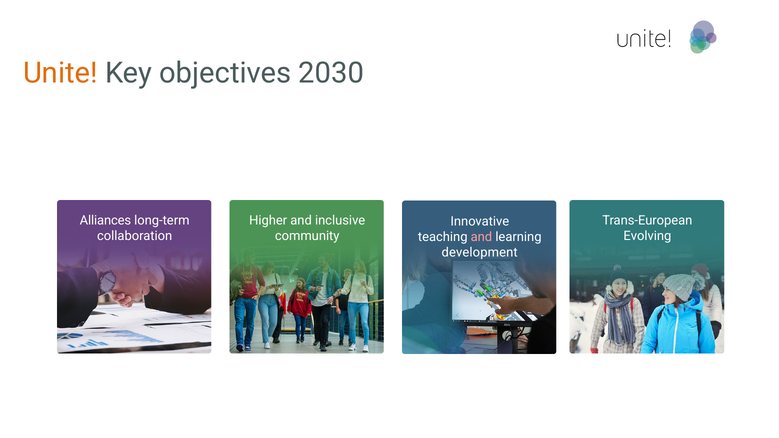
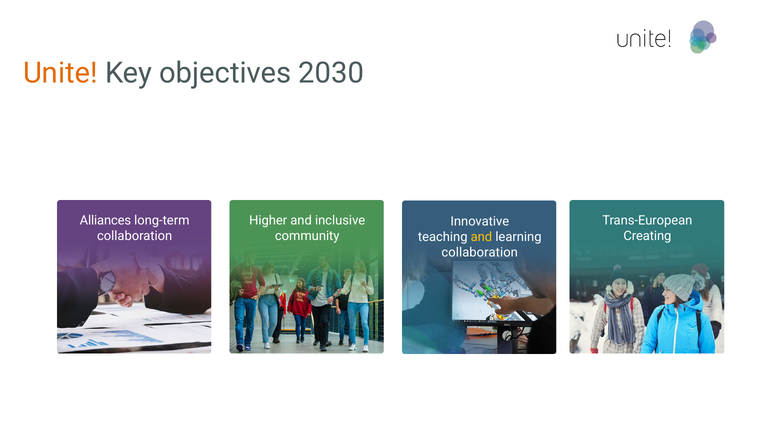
Evolving: Evolving -> Creating (647, 236)
and colour: pink -> yellow (481, 237)
development: development -> collaboration (480, 252)
